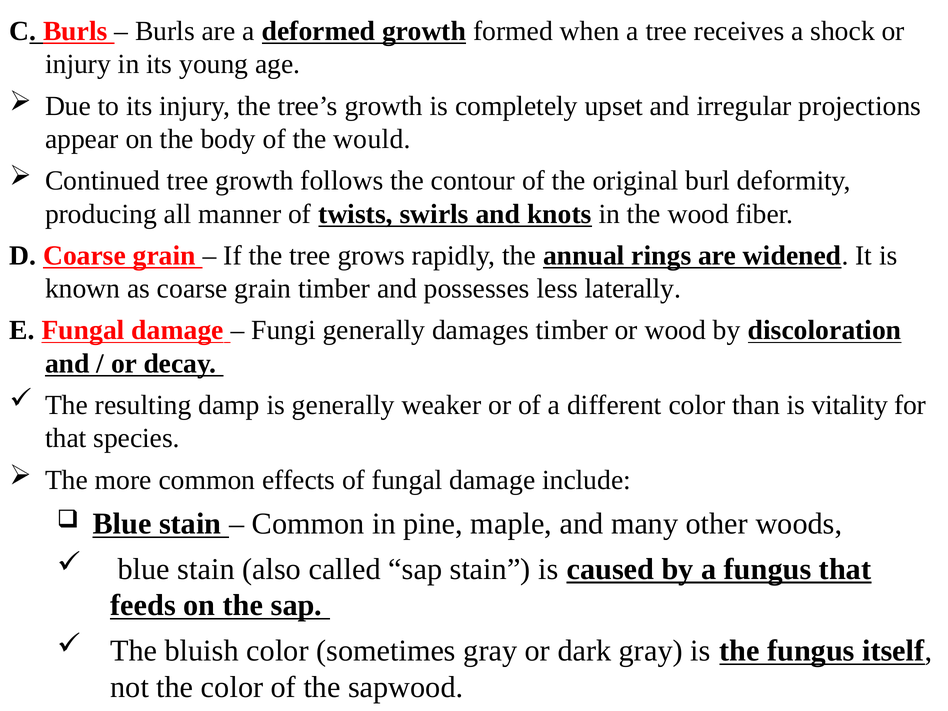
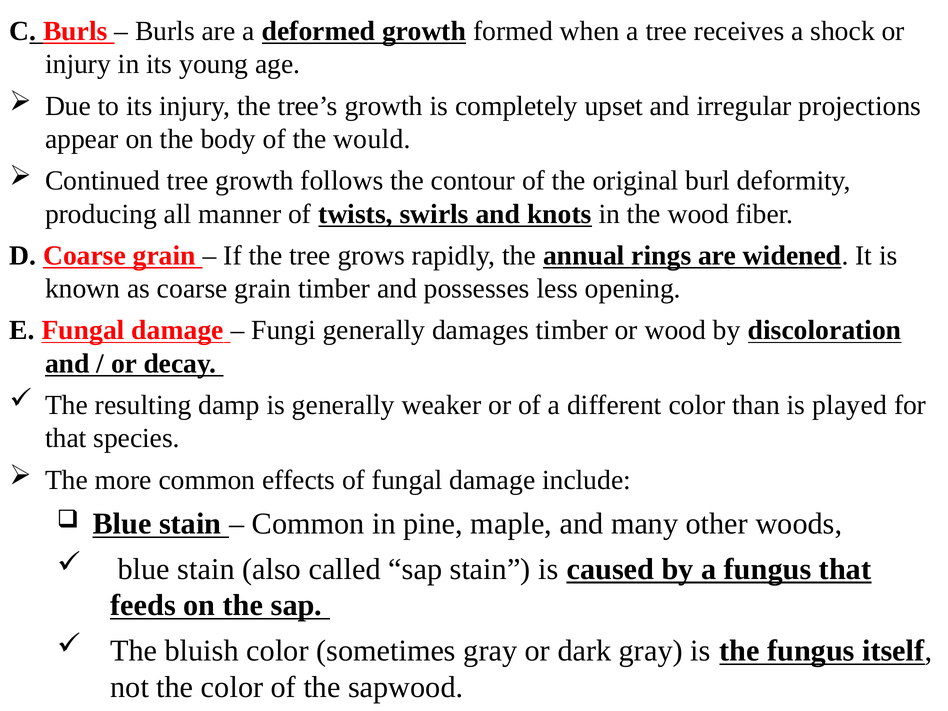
laterally: laterally -> opening (633, 289)
vitality: vitality -> played (849, 405)
